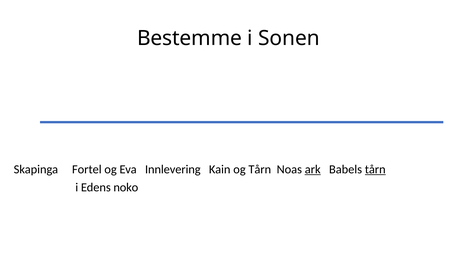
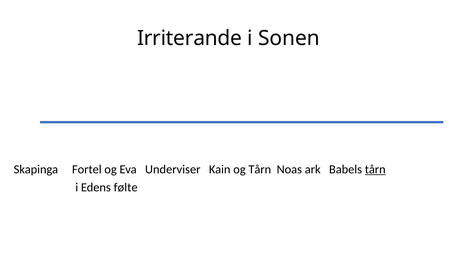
Bestemme: Bestemme -> Irriterande (190, 38)
Innlevering: Innlevering -> Underviser (173, 169)
ark underline: present -> none (313, 169)
noko: noko -> følte (126, 188)
